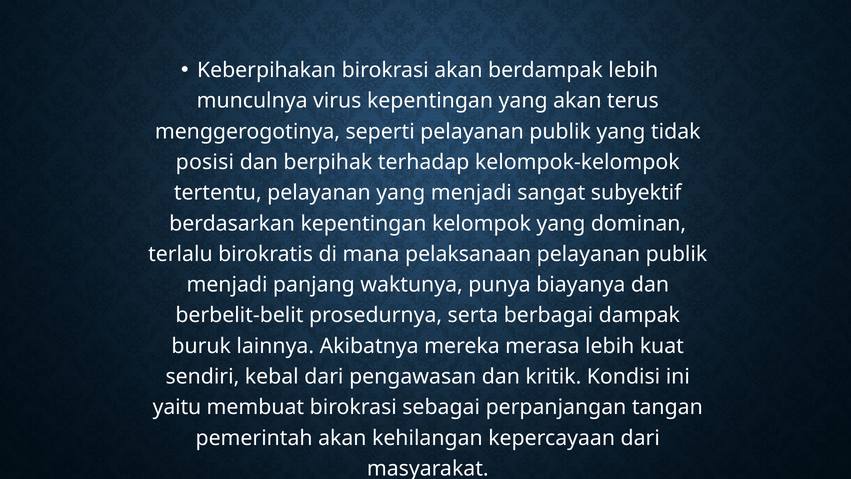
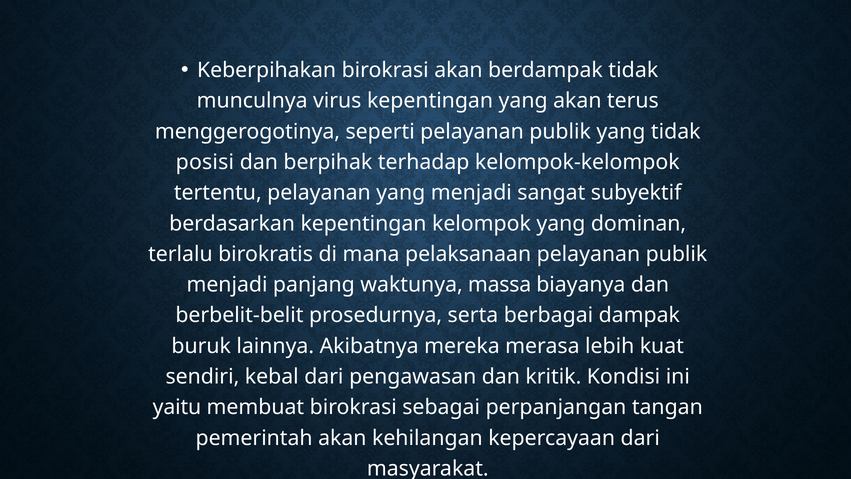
berdampak lebih: lebih -> tidak (633, 70)
punya: punya -> massa (500, 285)
